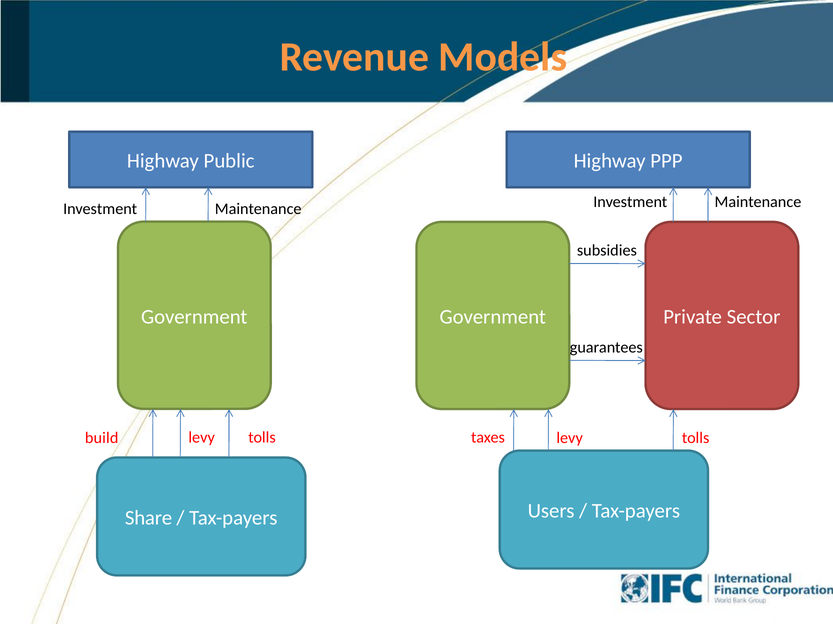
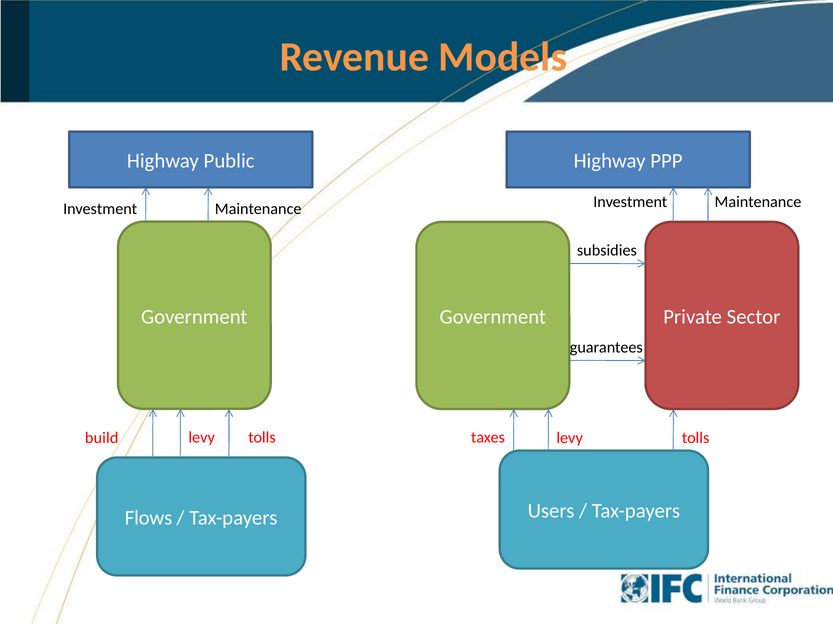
Share: Share -> Flows (149, 518)
